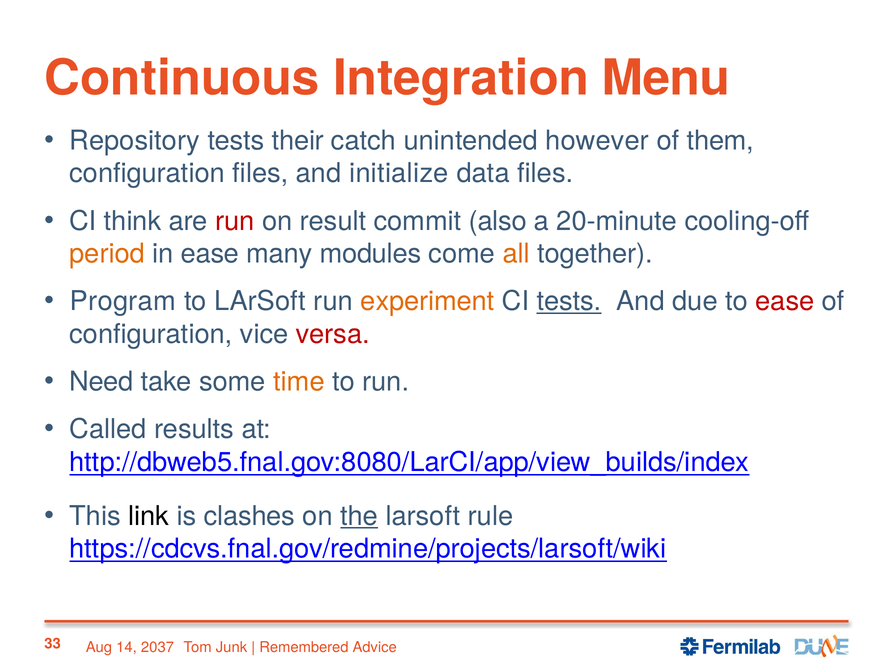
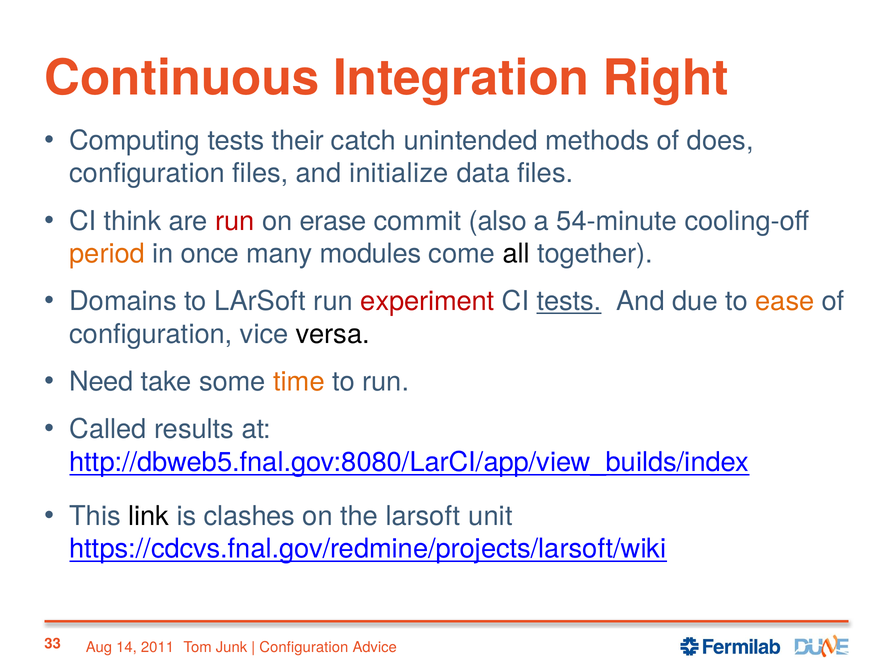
Menu: Menu -> Right (666, 78)
Repository: Repository -> Computing (135, 141)
however: however -> methods (597, 141)
them: them -> does (720, 141)
result: result -> erase (333, 221)
20-minute: 20-minute -> 54-minute (617, 221)
in ease: ease -> once (210, 254)
all colour: orange -> black (516, 254)
Program: Program -> Domains (123, 301)
experiment colour: orange -> red (427, 301)
ease colour: red -> orange (785, 301)
versa colour: red -> black (333, 334)
the underline: present -> none (359, 516)
rule: rule -> unit (490, 516)
2037: 2037 -> 2011 (158, 647)
Remembered: Remembered -> Configuration (304, 647)
